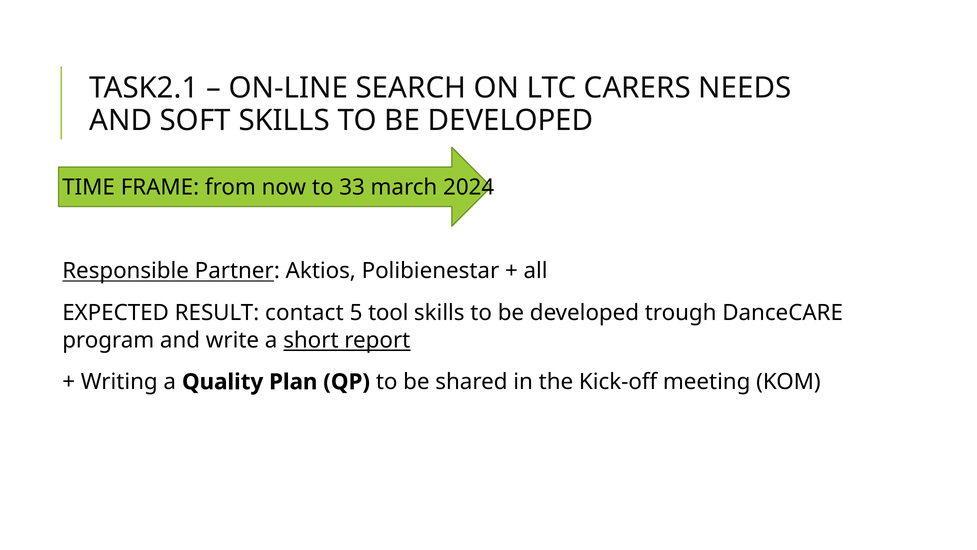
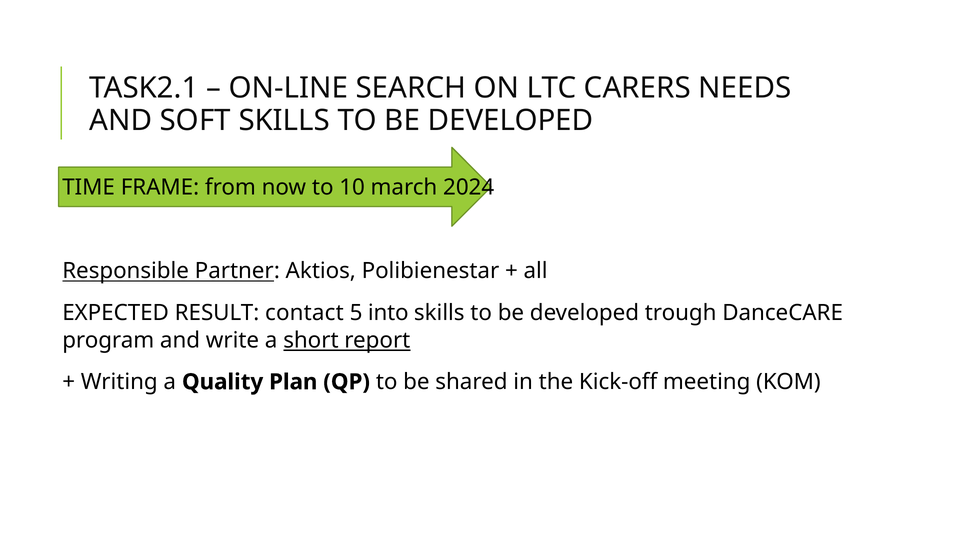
33: 33 -> 10 (352, 187)
tool: tool -> into (388, 312)
